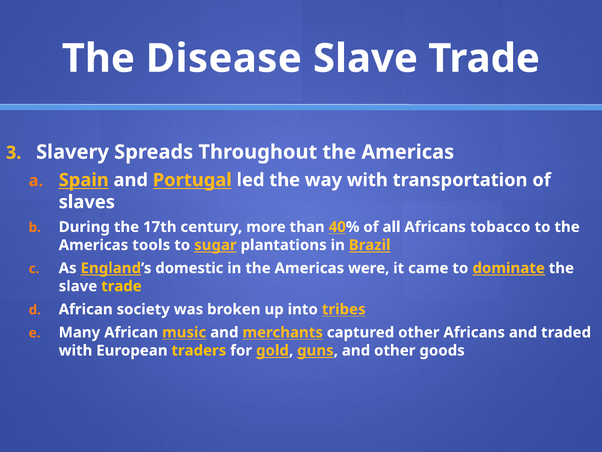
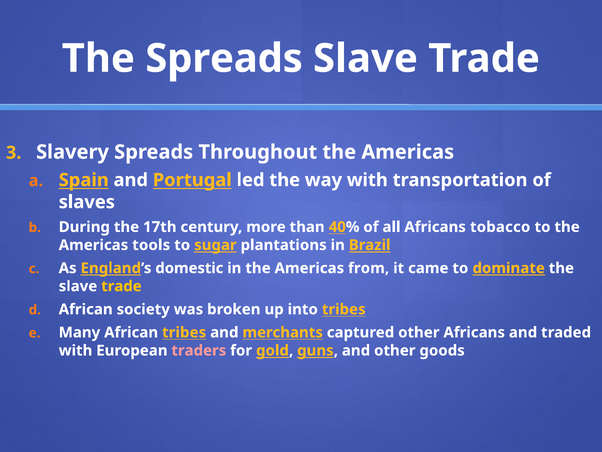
The Disease: Disease -> Spreads (224, 59)
were: were -> from (369, 268)
African music: music -> tribes (184, 332)
traders colour: yellow -> pink (199, 350)
